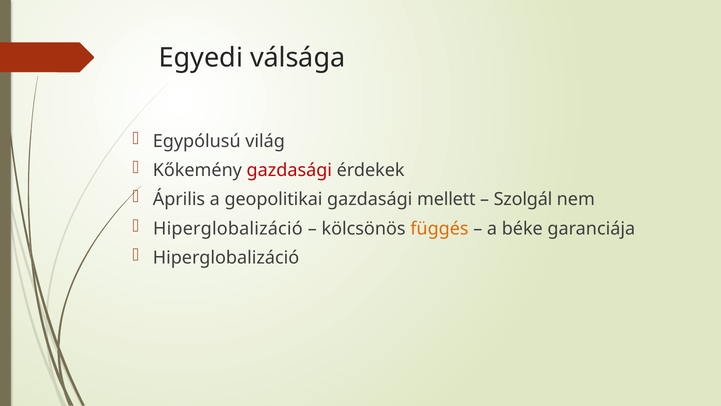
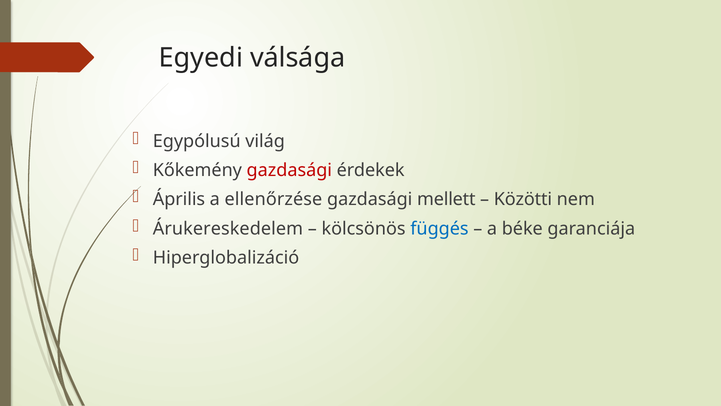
geopolitikai: geopolitikai -> ellenőrzése (273, 199)
Szolgál: Szolgál -> Közötti (523, 199)
Hiperglobalizáció: Hiperglobalizáció -> Árukereskedelem (228, 228)
függés colour: orange -> blue (439, 228)
